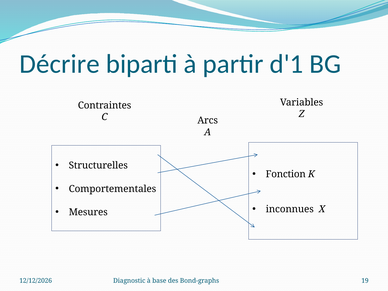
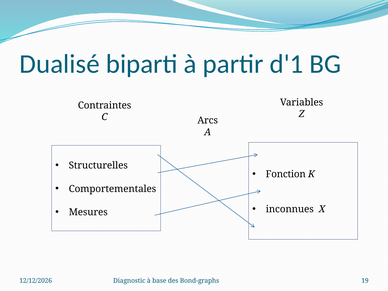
Décrire: Décrire -> Dualisé (60, 64)
